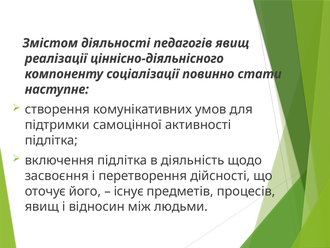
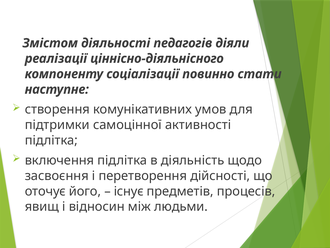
педагогів явищ: явищ -> діяли (232, 43)
